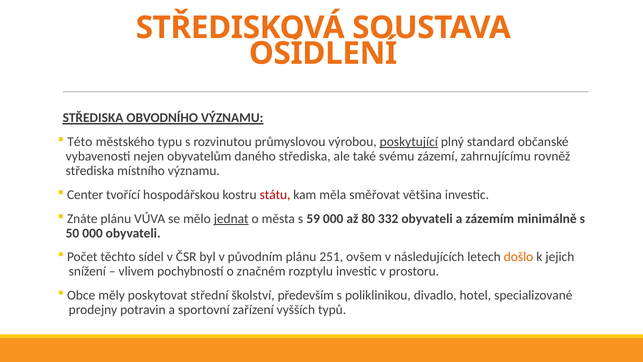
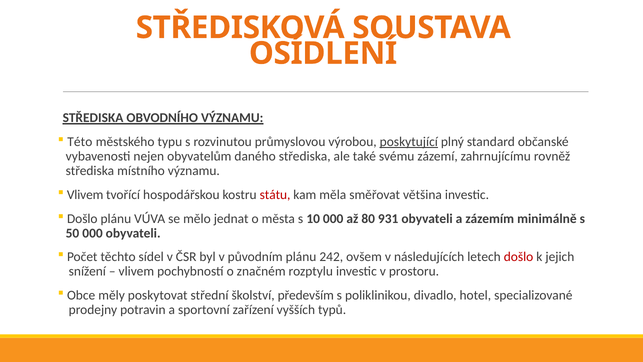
Center: Center -> Vlivem (85, 195)
Znáte: Znáte -> Došlo (82, 218)
jednat underline: present -> none (231, 218)
59: 59 -> 10 (313, 218)
332: 332 -> 931 (388, 218)
251: 251 -> 242 (331, 257)
došlo colour: orange -> red (519, 257)
